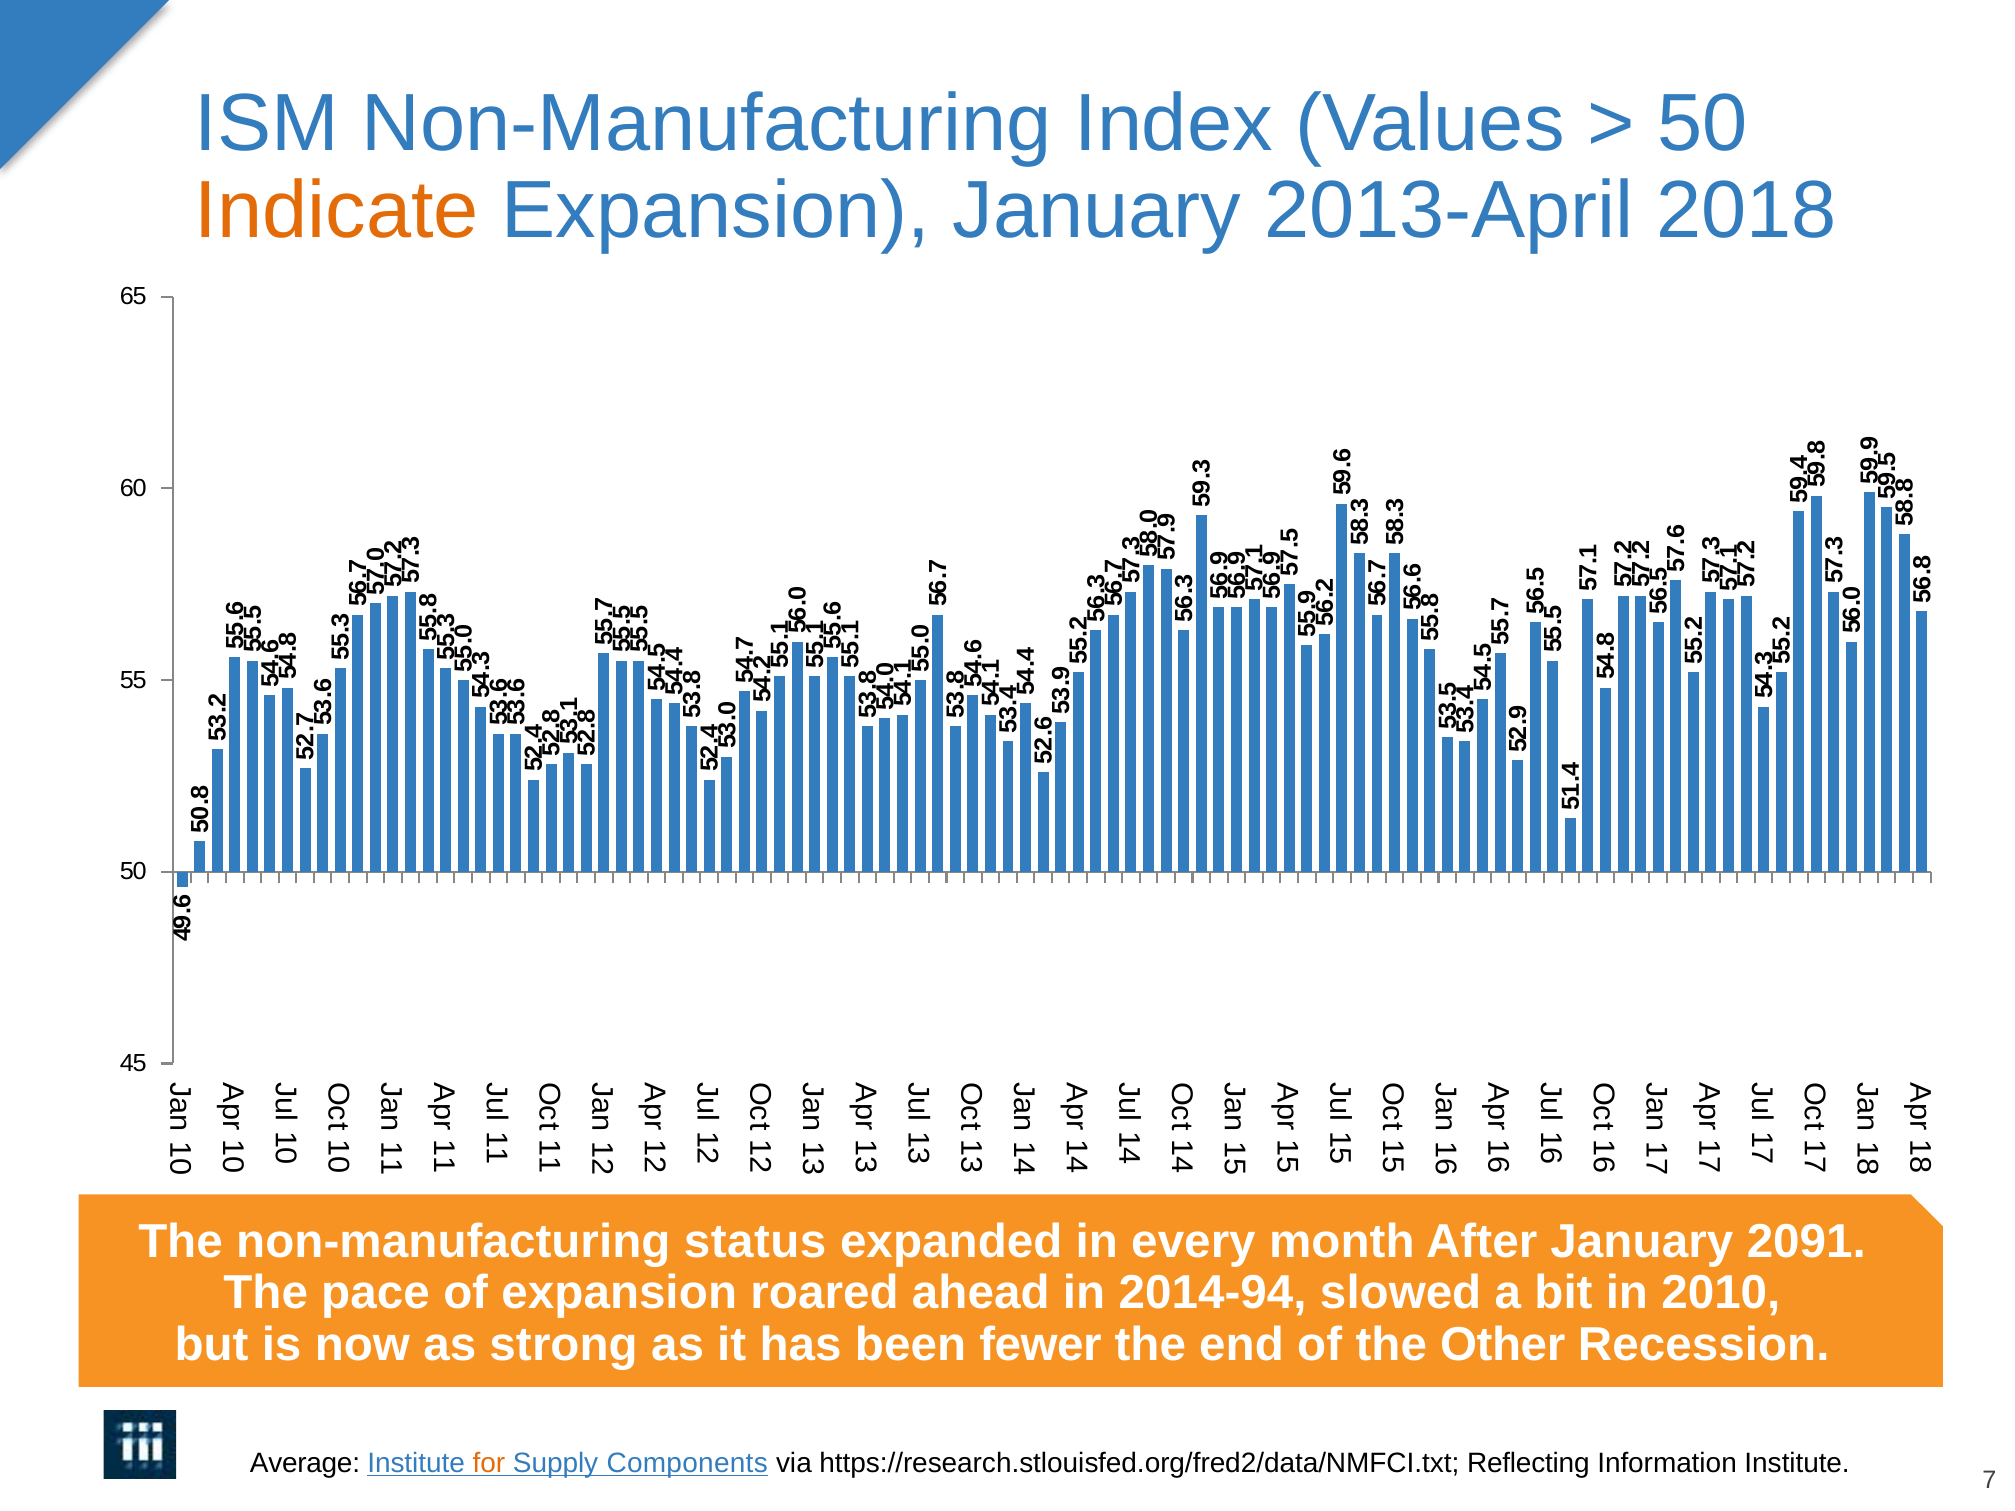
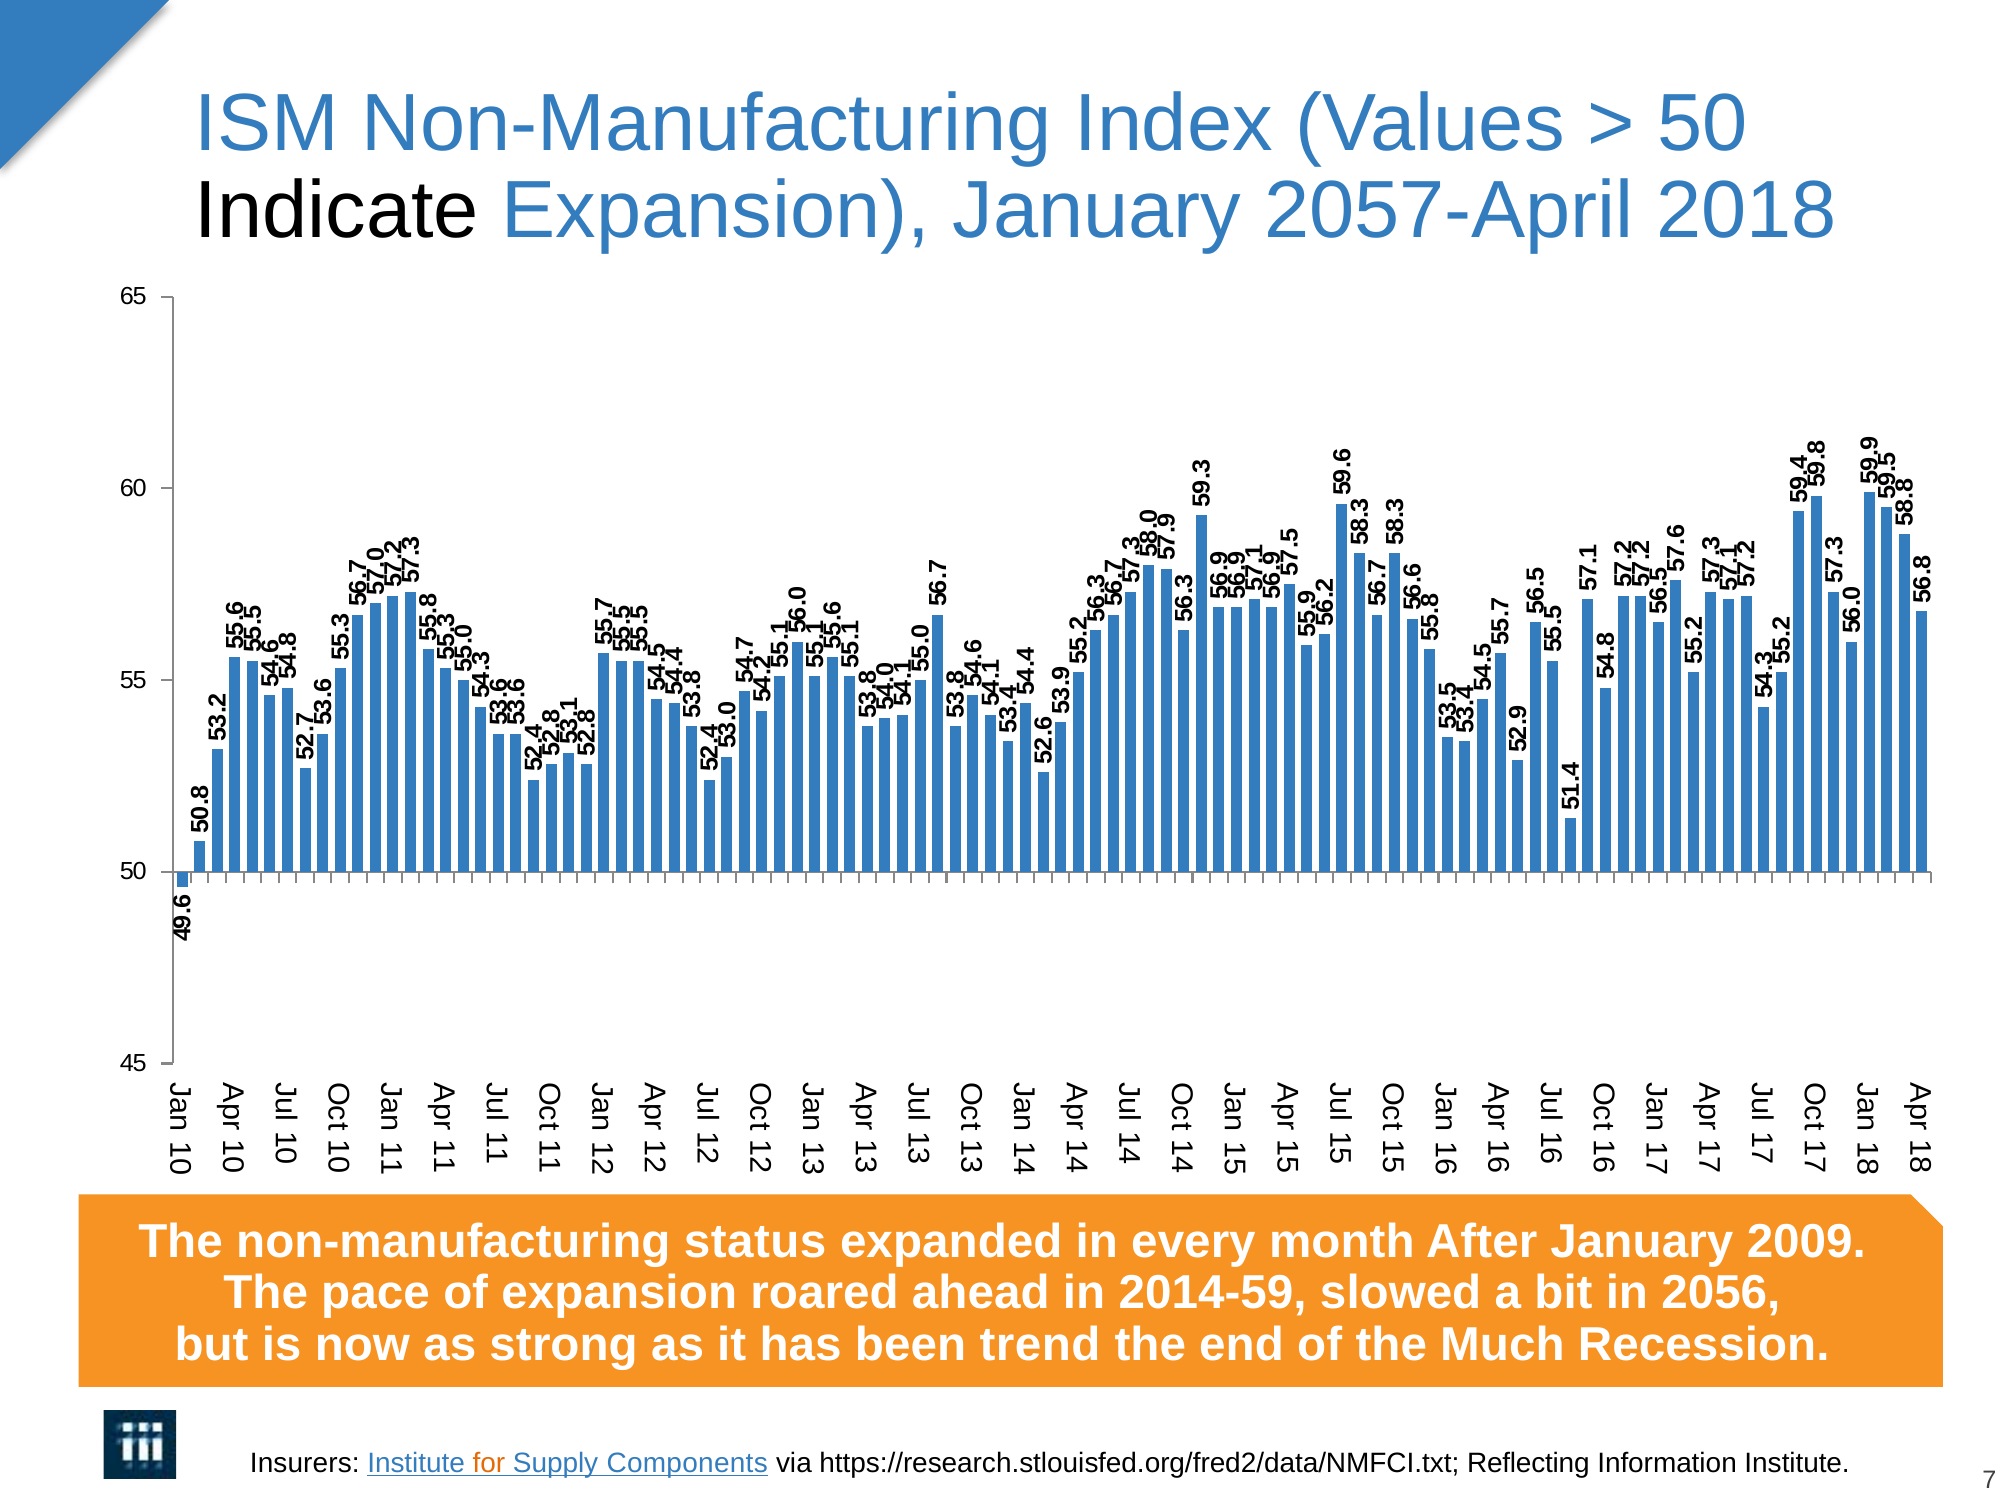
Indicate colour: orange -> black (337, 211)
2013-April: 2013-April -> 2057-April (1449, 211)
2091: 2091 -> 2009 (1806, 1242)
2014-94: 2014-94 -> 2014-59 (1213, 1293)
2010: 2010 -> 2056 (1721, 1293)
fewer: fewer -> trend (1040, 1345)
Other: Other -> Much (1502, 1345)
Average: Average -> Insurers (305, 1463)
